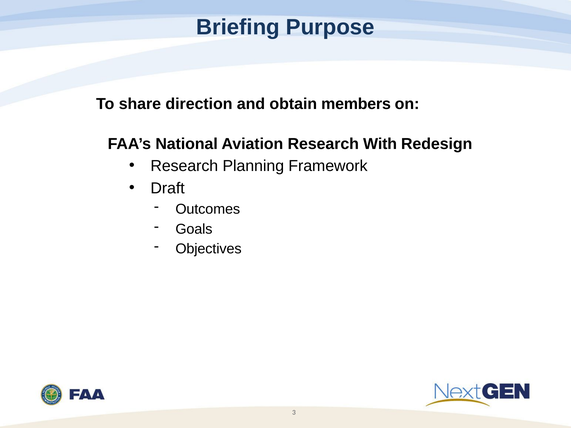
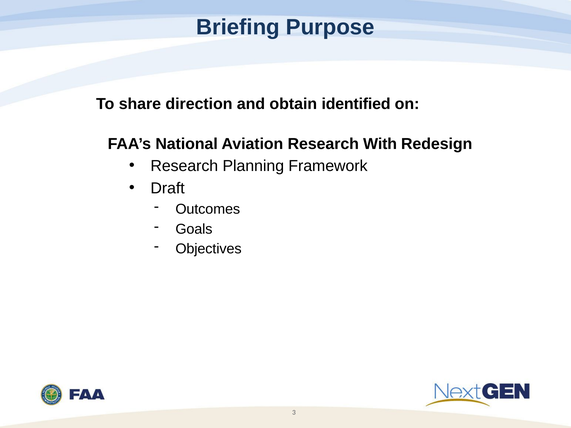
members: members -> identified (356, 104)
